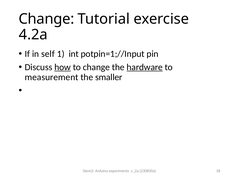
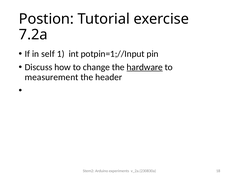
Change: Change -> Postion (46, 19)
4.2a: 4.2a -> 7.2a (33, 35)
how underline: present -> none (63, 67)
smaller: smaller -> header (109, 77)
